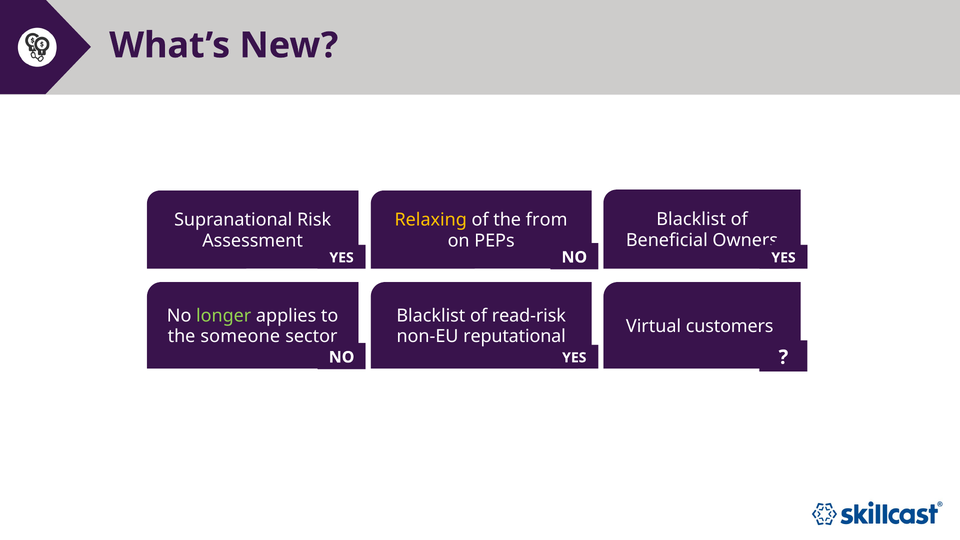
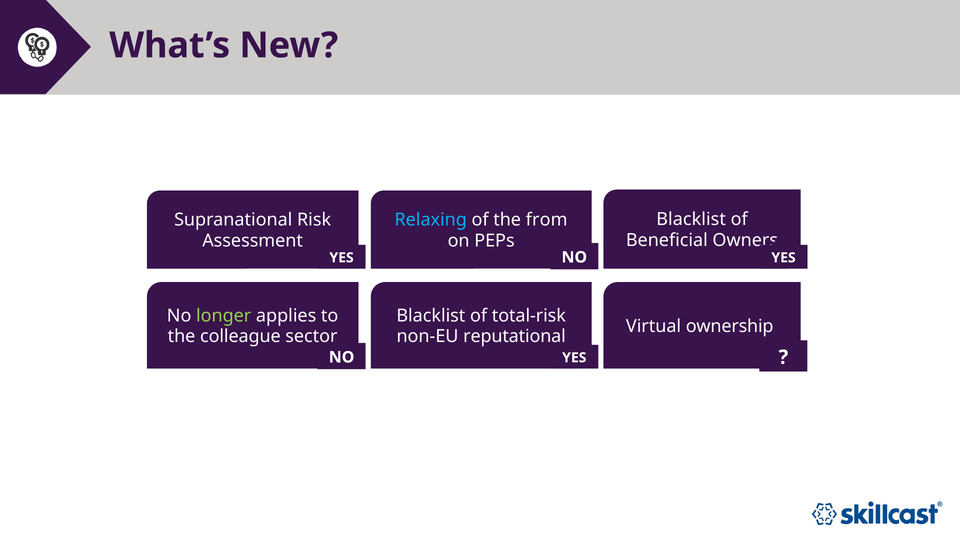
Relaxing colour: yellow -> light blue (431, 220)
read-risk: read-risk -> total-risk (529, 316)
customers: customers -> ownership (730, 326)
someone: someone -> colleague (240, 337)
